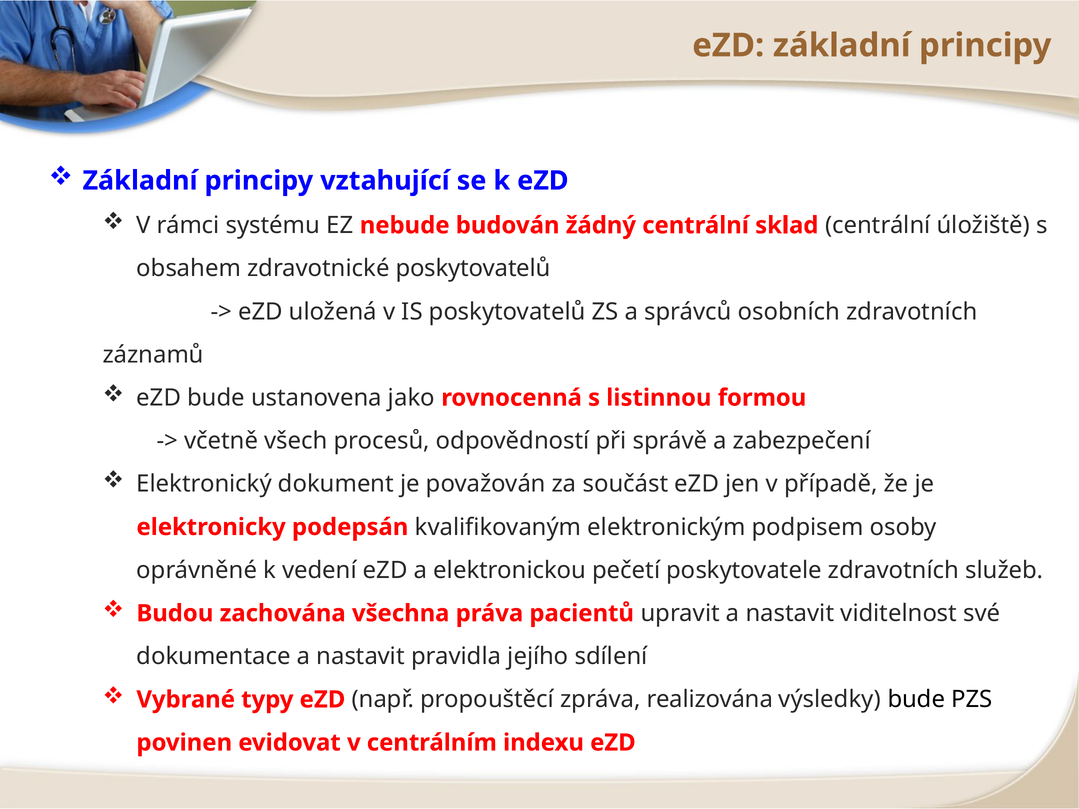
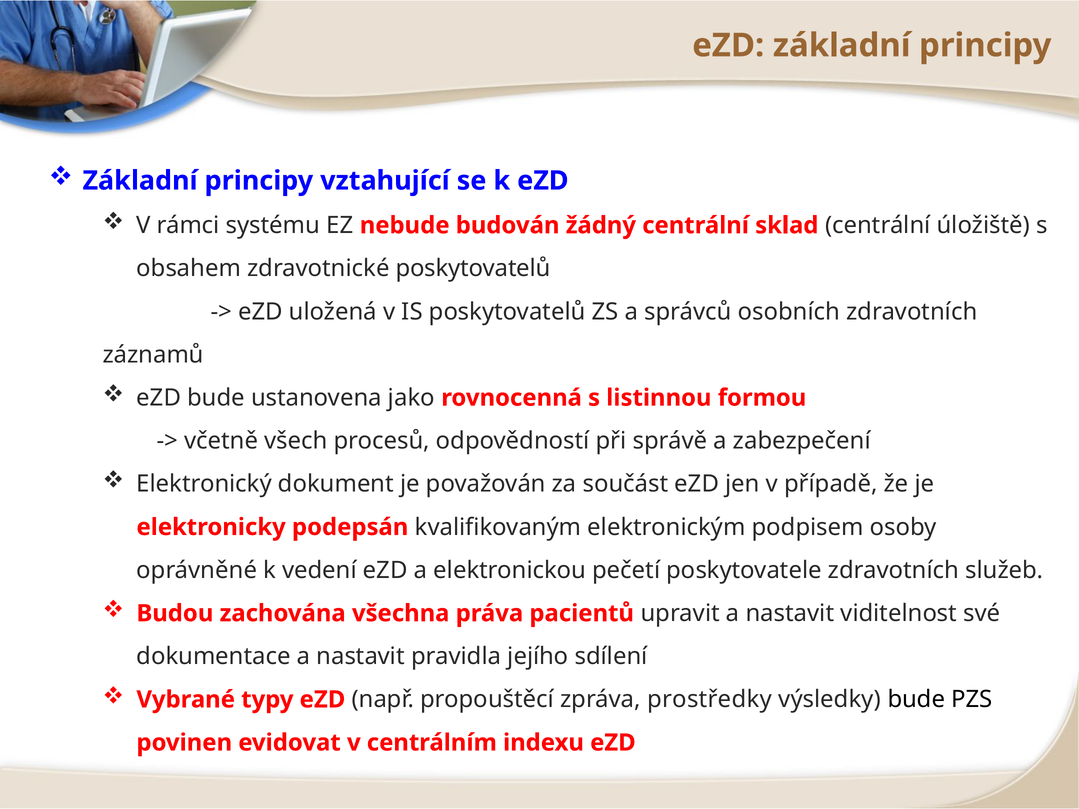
realizována: realizována -> prostředky (710, 700)
